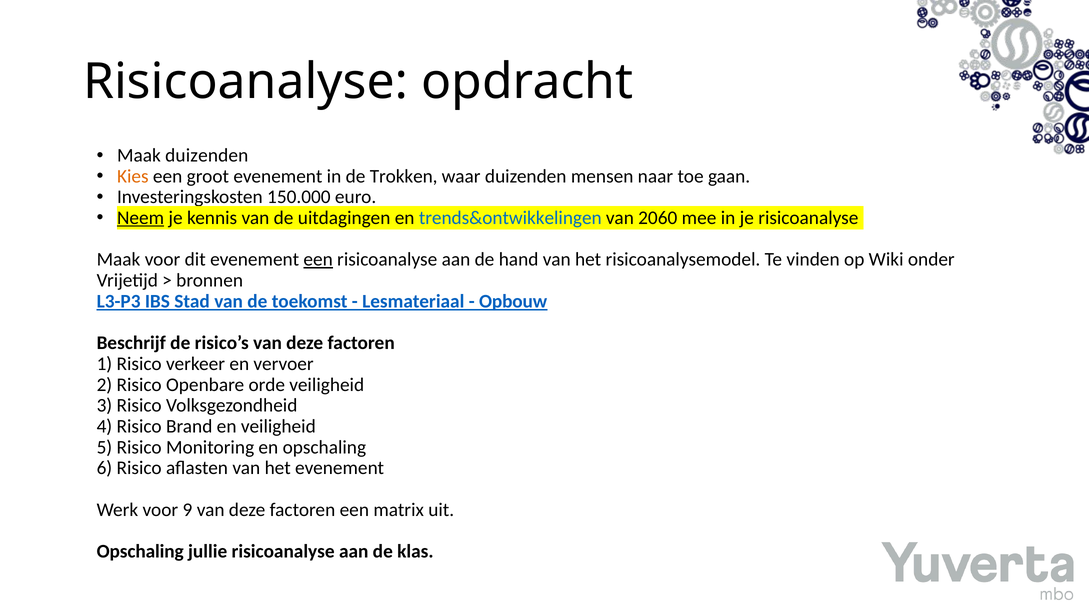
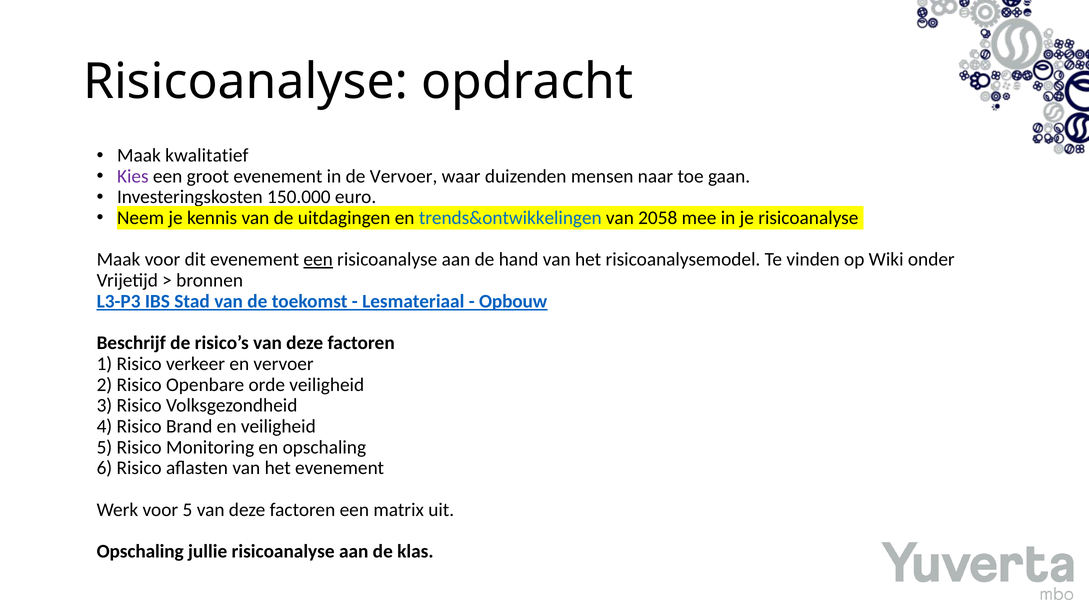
Maak duizenden: duizenden -> kwalitatief (207, 156)
Kies colour: orange -> purple (133, 176)
de Trokken: Trokken -> Vervoer (404, 176)
Neem underline: present -> none (141, 218)
2060: 2060 -> 2058 (658, 218)
voor 9: 9 -> 5 (187, 510)
